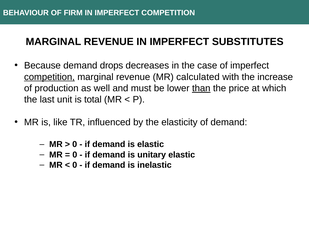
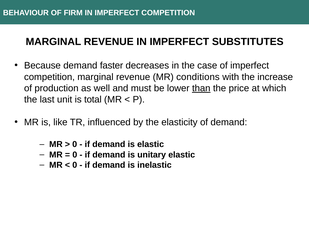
drops: drops -> faster (112, 66)
competition underline: present -> none (49, 77)
calculated: calculated -> conditions (198, 77)
